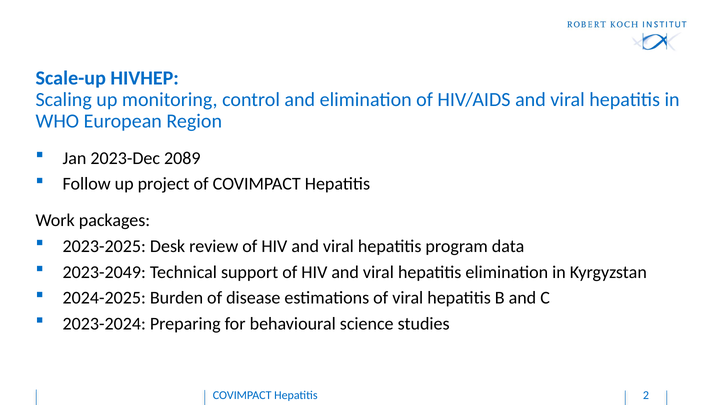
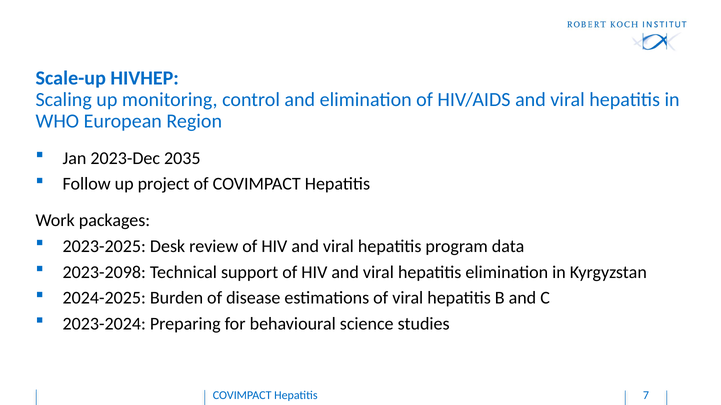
2089: 2089 -> 2035 (182, 158)
2023-2049: 2023-2049 -> 2023-2098 (104, 273)
2: 2 -> 7 (646, 396)
